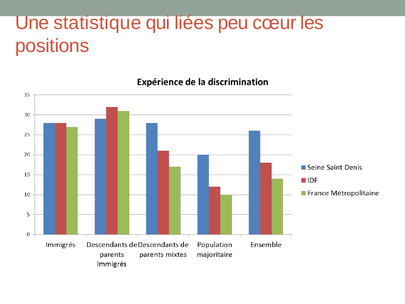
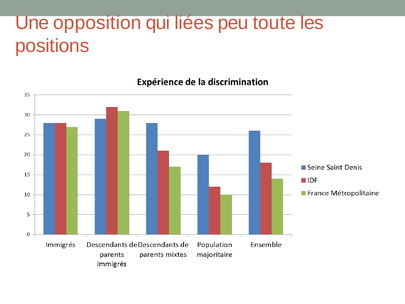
statistique: statistique -> opposition (97, 23)
cœur: cœur -> toute (274, 23)
